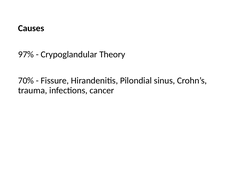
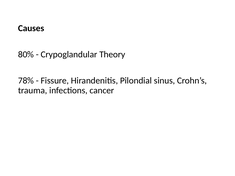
97%: 97% -> 80% (26, 54)
70%: 70% -> 78% (26, 81)
